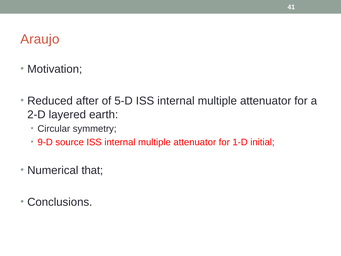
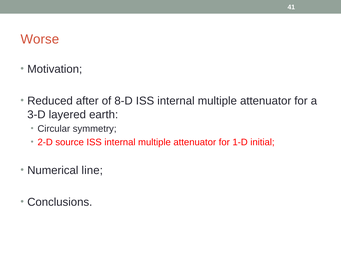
Araujo: Araujo -> Worse (40, 39)
5-D: 5-D -> 8-D (124, 101)
2-D: 2-D -> 3-D (36, 114)
9-D: 9-D -> 2-D (45, 142)
that: that -> line (92, 170)
